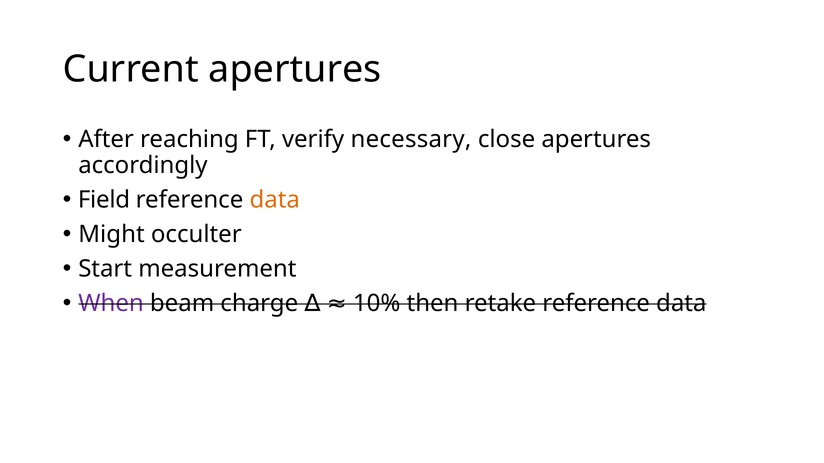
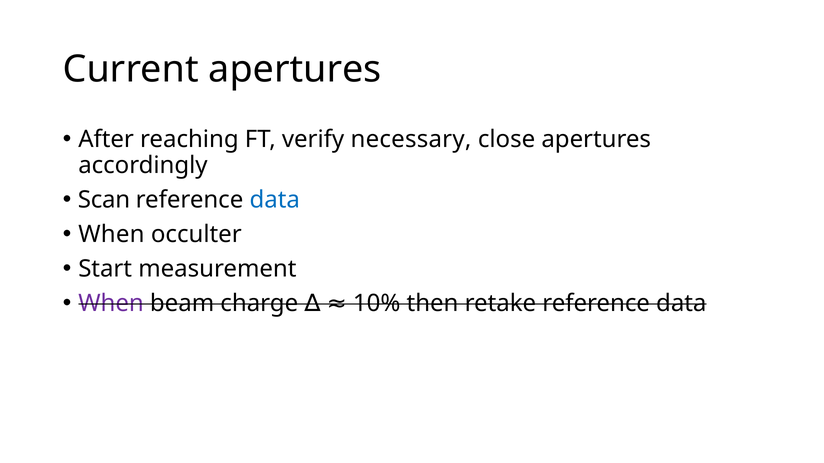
Field: Field -> Scan (104, 200)
data colour: orange -> blue (275, 200)
Might: Might -> When (111, 234)
